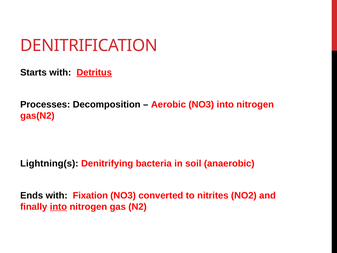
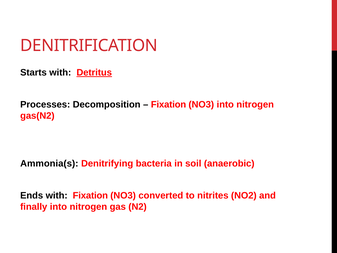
Aerobic: Aerobic -> Fixation (169, 104)
Lightning(s: Lightning(s -> Ammonia(s (49, 163)
into underline: present -> none (58, 206)
